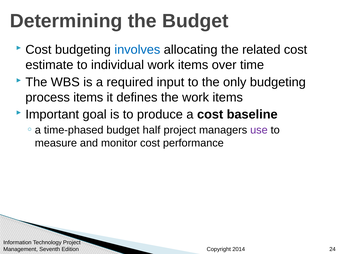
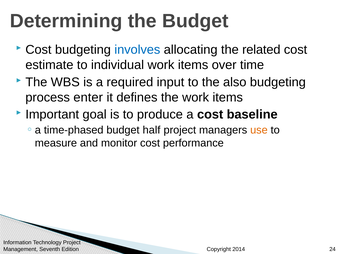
only: only -> also (235, 82)
process items: items -> enter (88, 97)
use colour: purple -> orange (259, 130)
